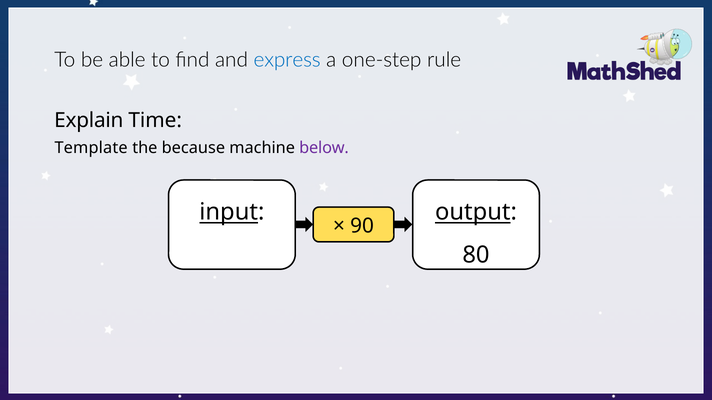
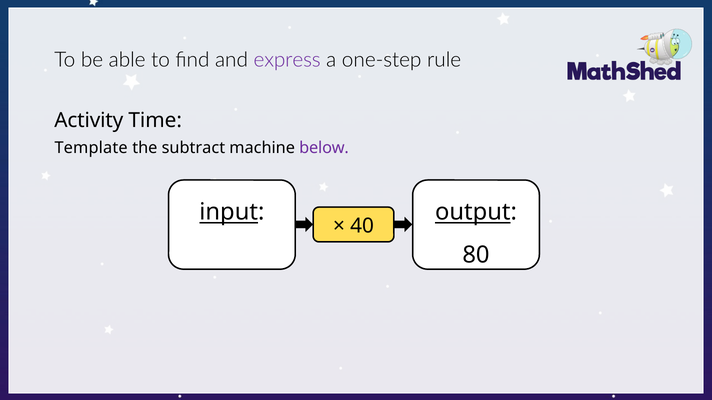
express colour: blue -> purple (287, 60)
Explain: Explain -> Activity (89, 120)
because: because -> subtract (193, 148)
90: 90 -> 40 (362, 226)
